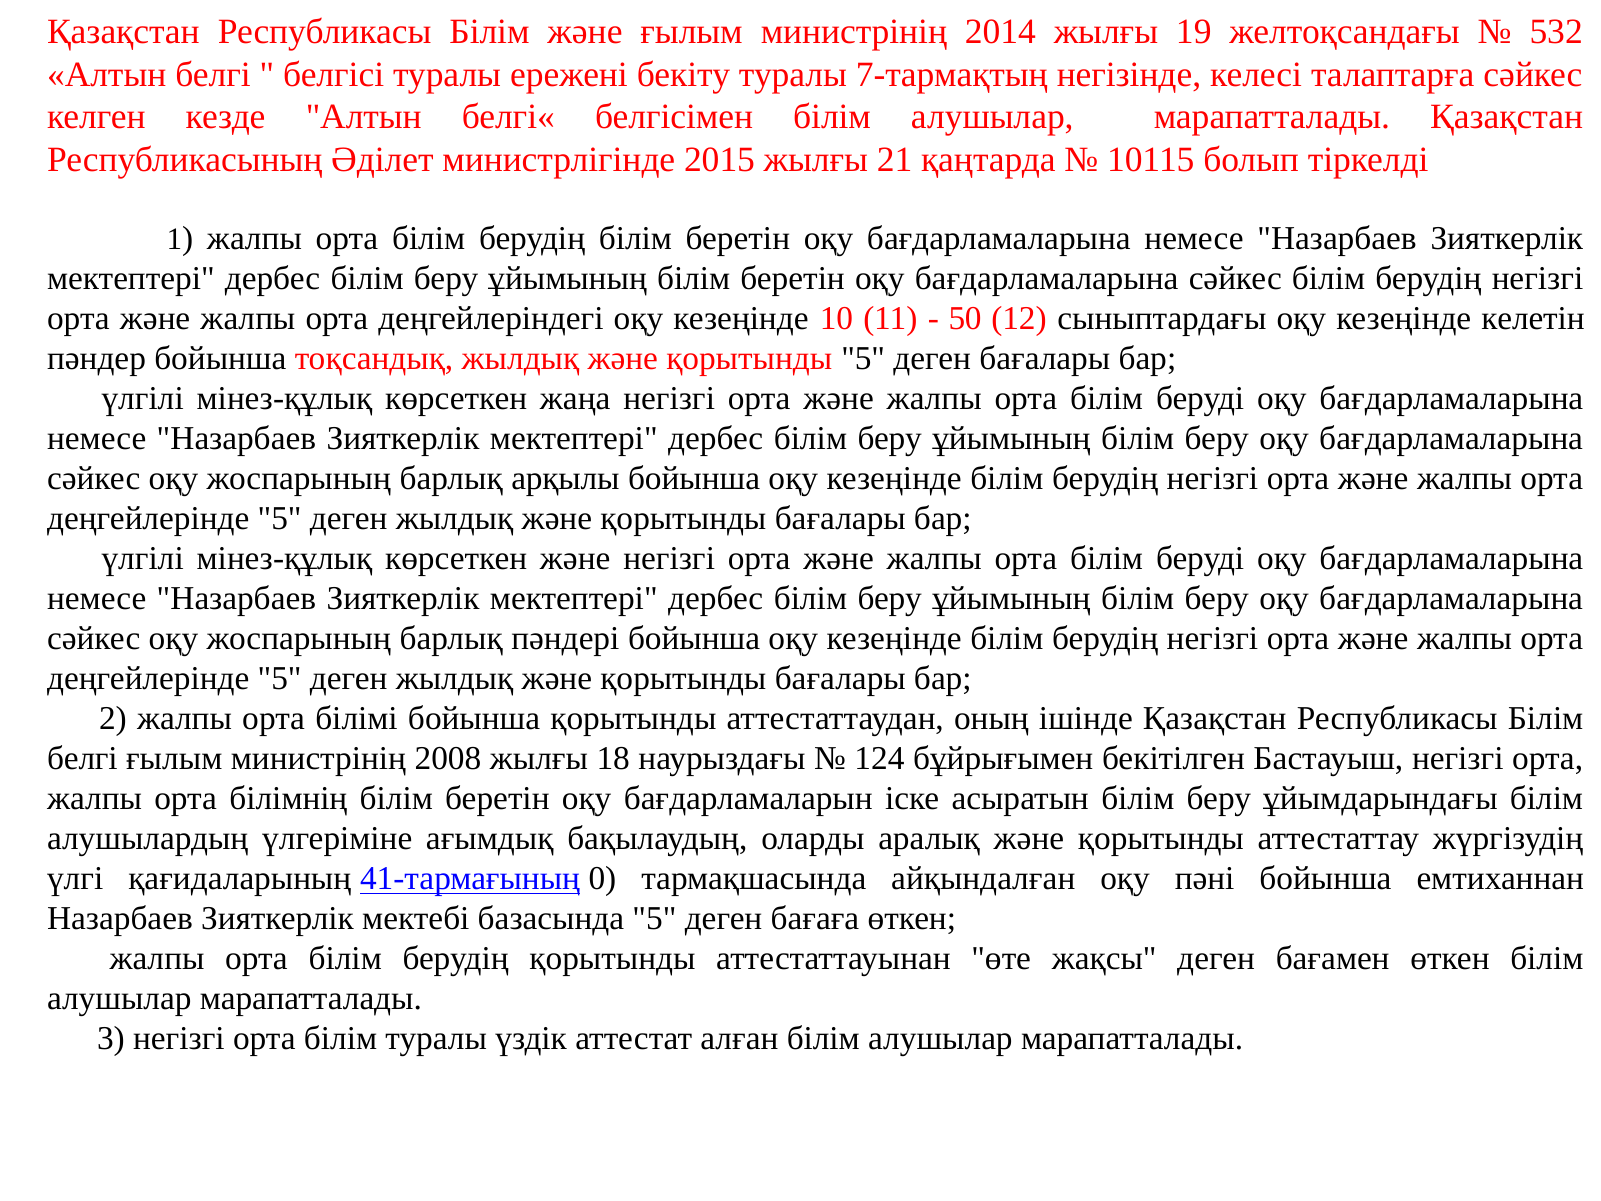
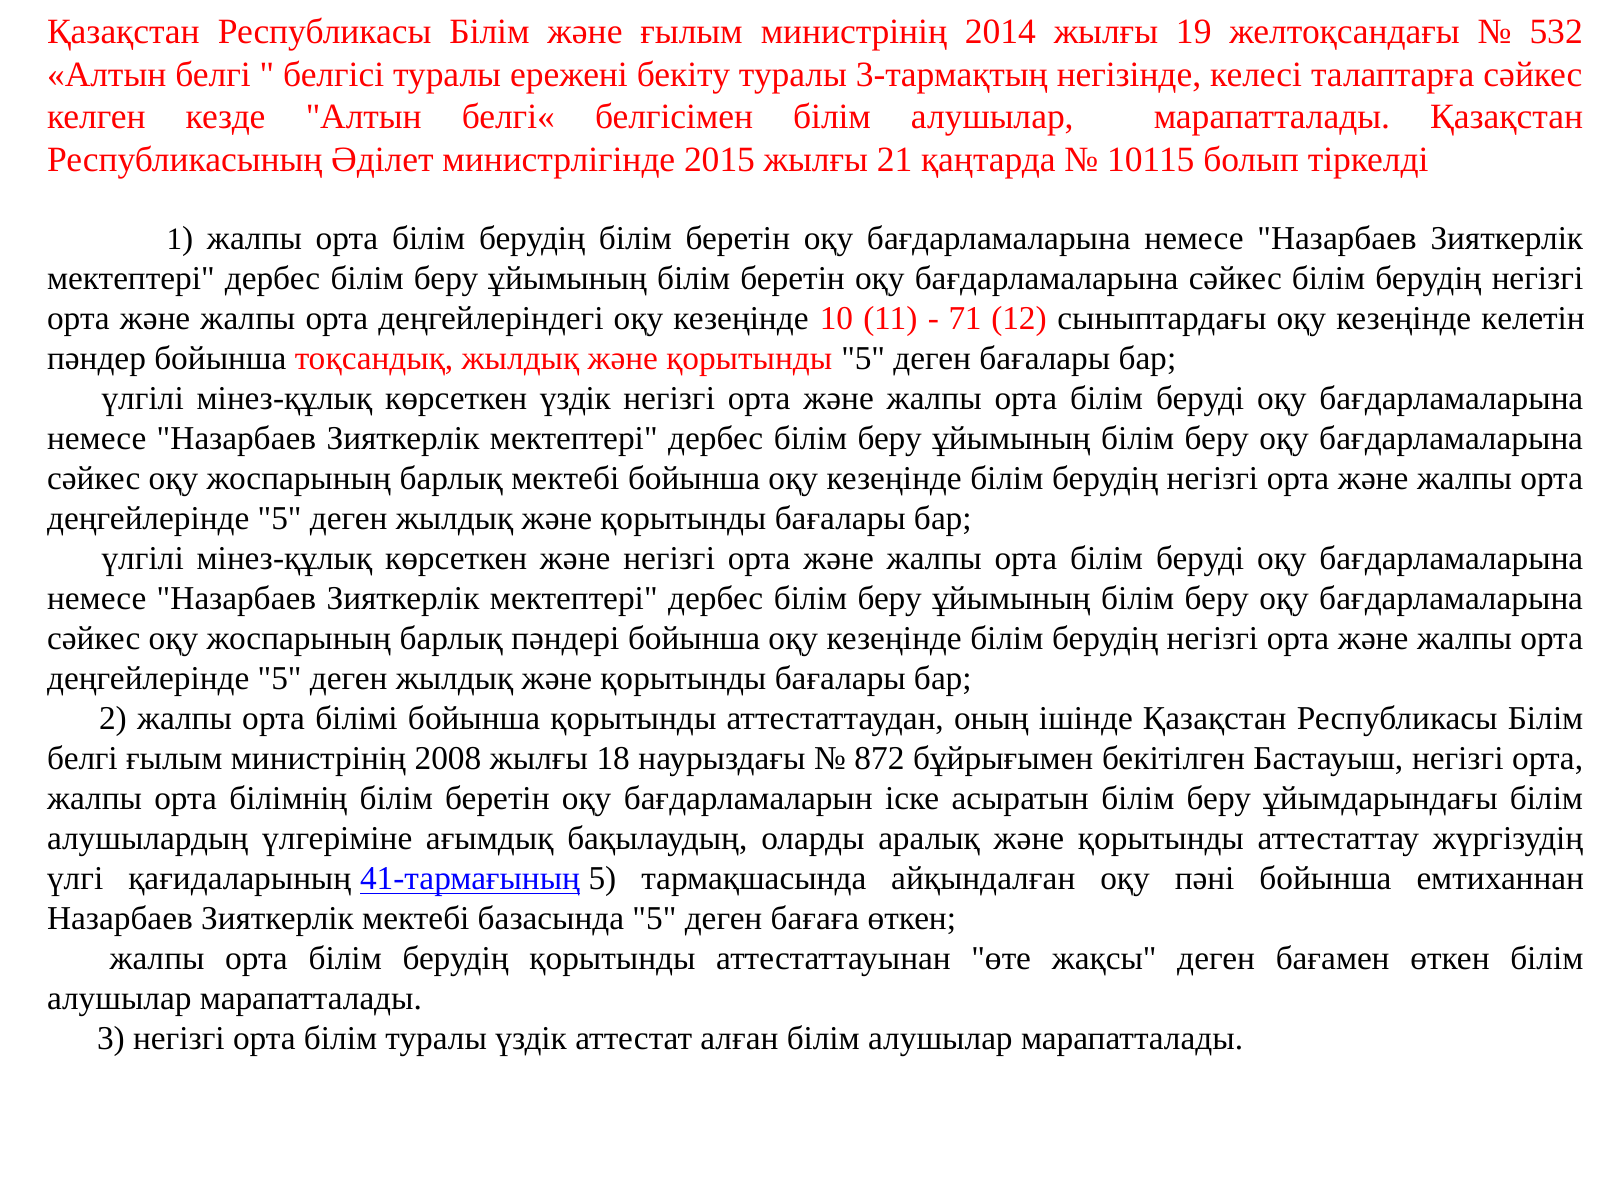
7-тармақтың: 7-тармақтың -> 3-тармақтың (952, 74)
50: 50 -> 71 (965, 318)
көрсеткен жаңа: жаңа -> үздік (575, 398)
барлық арқылы: арқылы -> мектебі (565, 478)
124: 124 -> 872 (879, 759)
41-тармағының 0: 0 -> 5 (602, 879)
